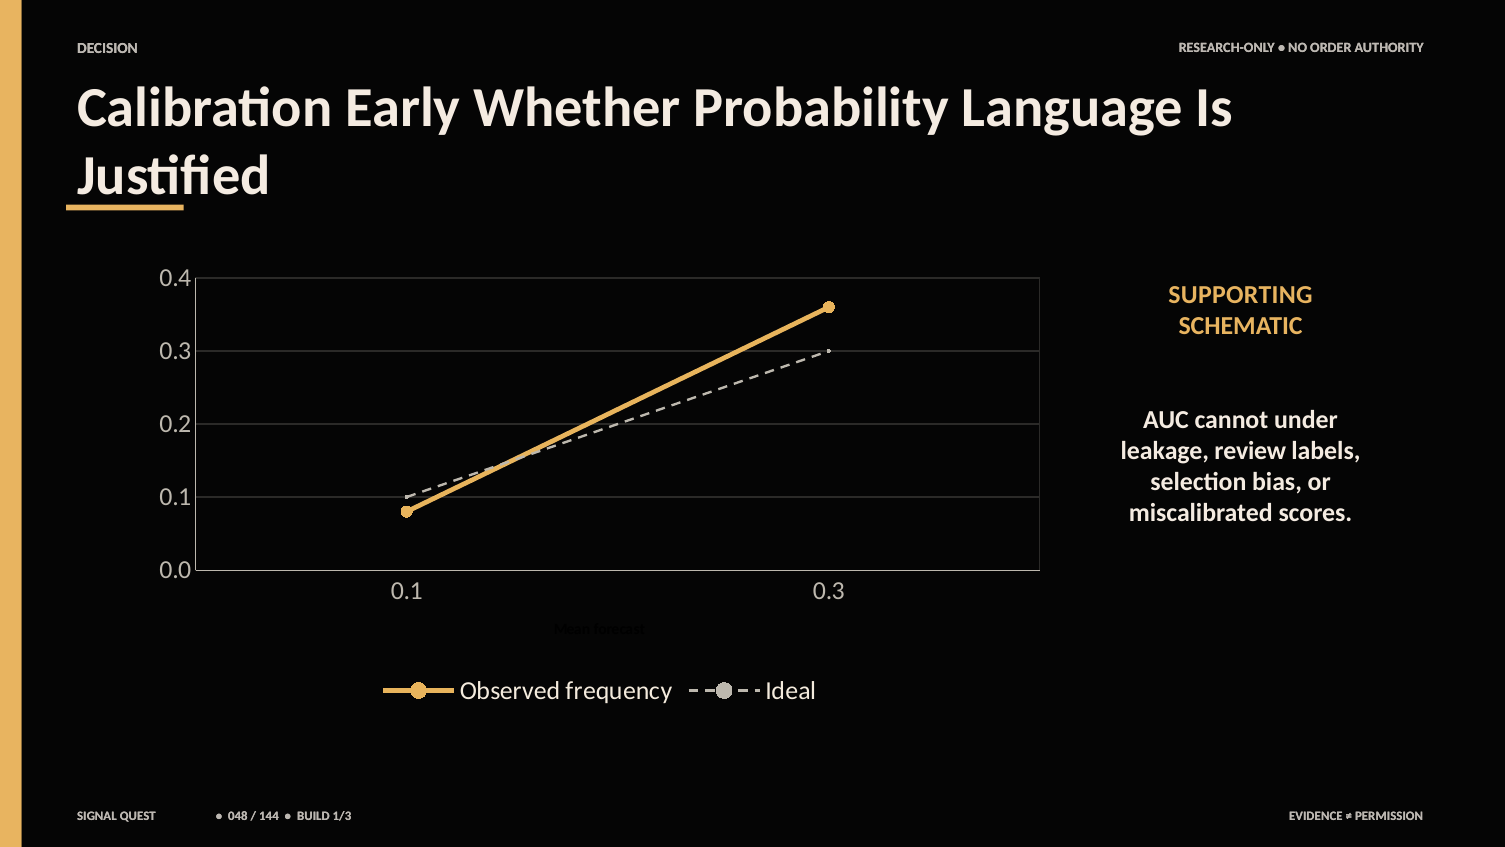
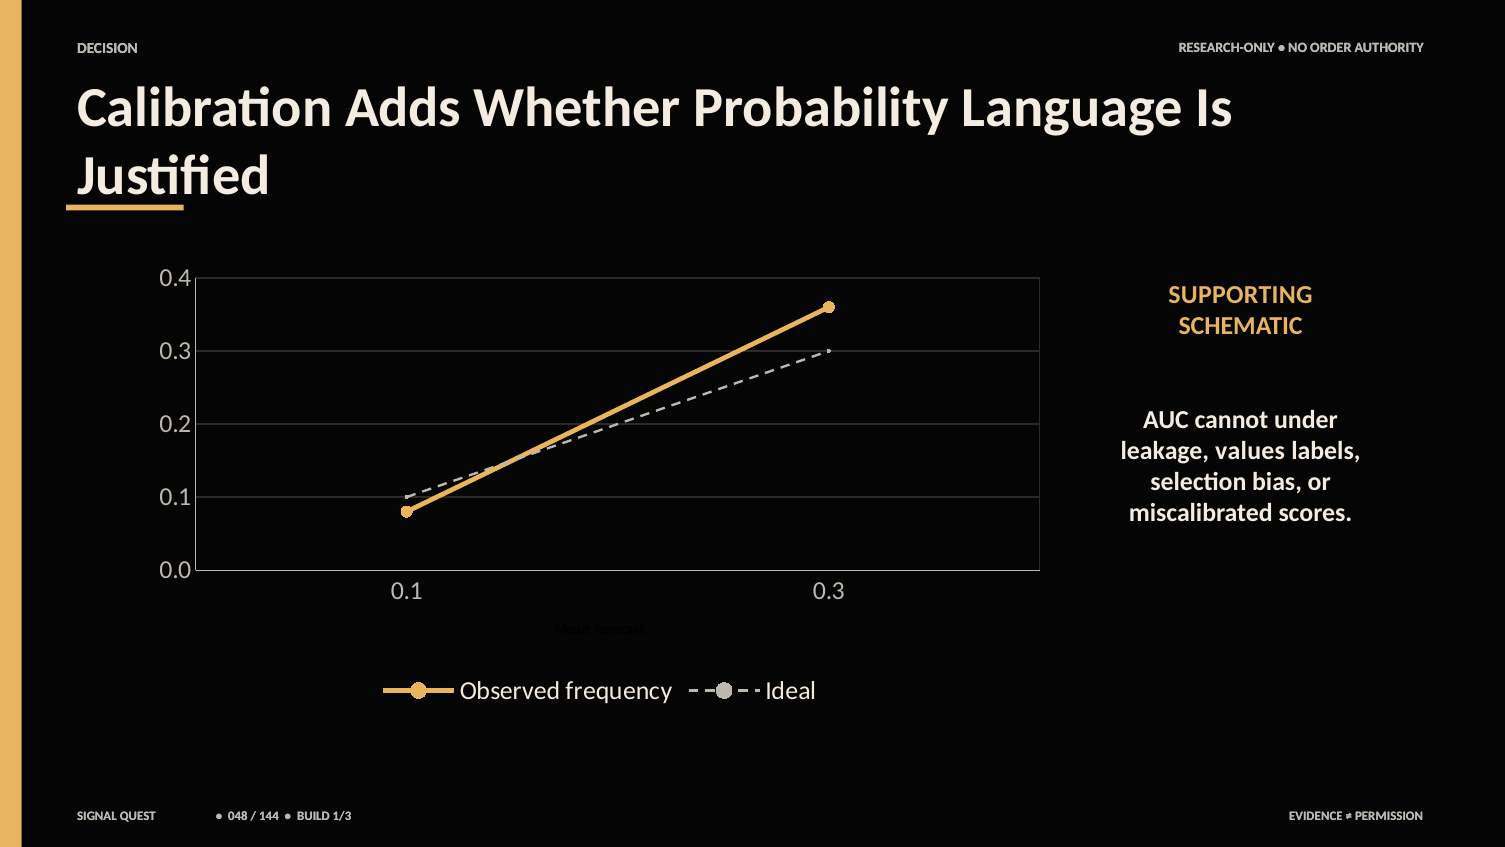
Early: Early -> Adds (403, 108)
review: review -> values (1250, 451)
